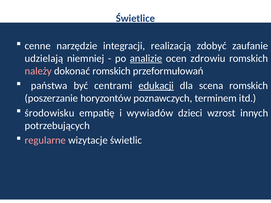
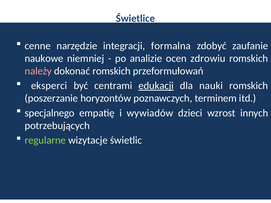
realizacją: realizacją -> formalna (171, 46)
udzielają: udzielają -> naukowe (44, 58)
analizie underline: present -> none (146, 58)
państwa: państwa -> eksperci (49, 86)
scena: scena -> nauki (211, 86)
środowisku: środowisku -> specjalnego (50, 113)
regularne colour: pink -> light green (45, 140)
